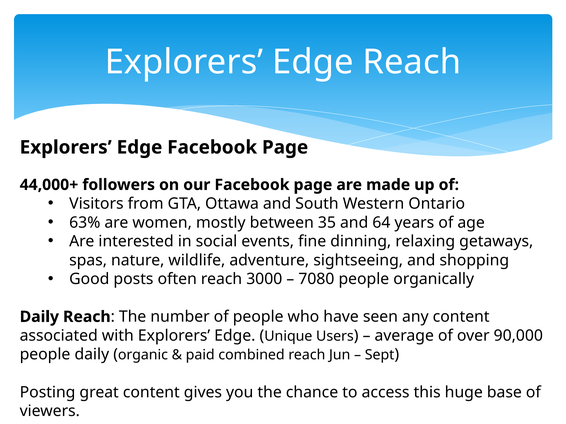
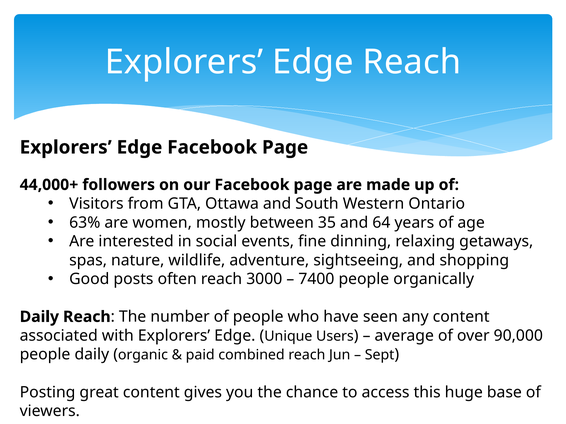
7080: 7080 -> 7400 (316, 279)
